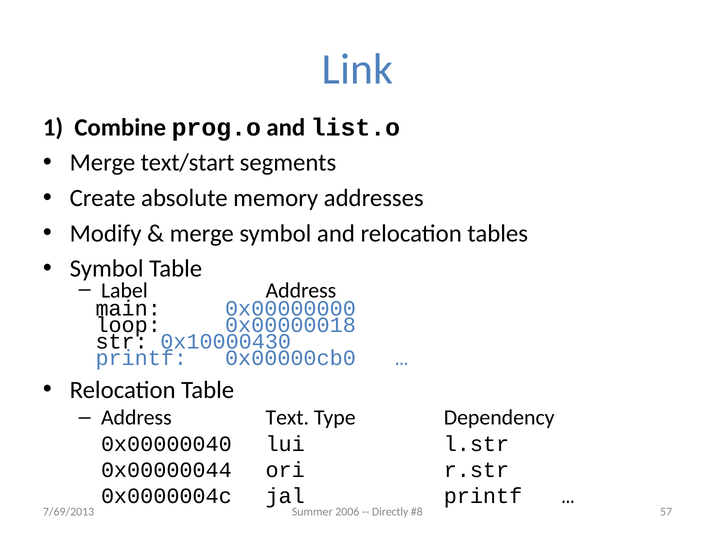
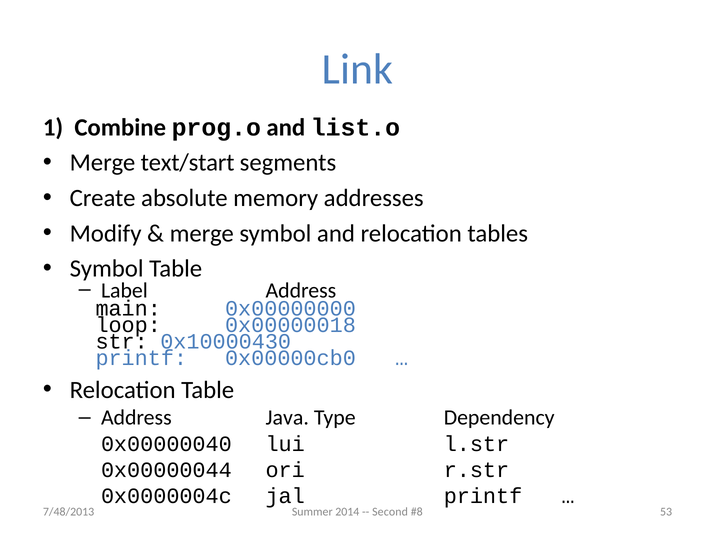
Text: Text -> Java (287, 418)
2006: 2006 -> 2014 (347, 512)
Directly: Directly -> Second (390, 512)
57: 57 -> 53 (666, 512)
7/69/2013: 7/69/2013 -> 7/48/2013 (69, 512)
